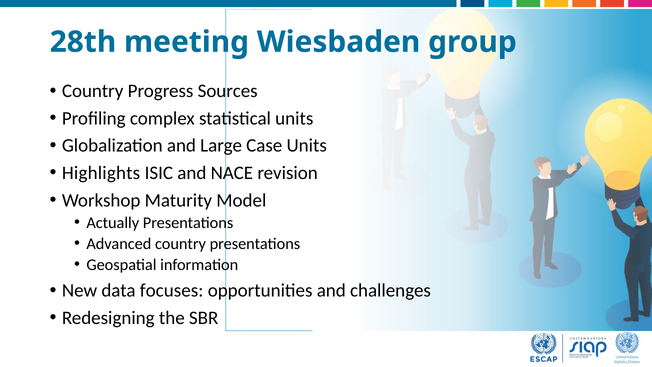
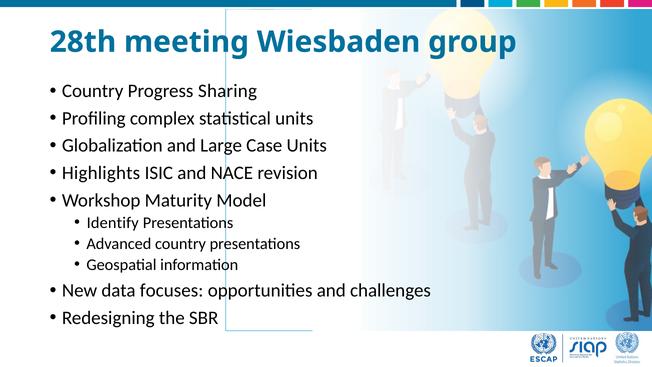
Sources: Sources -> Sharing (228, 91)
Actually: Actually -> Identify (113, 223)
